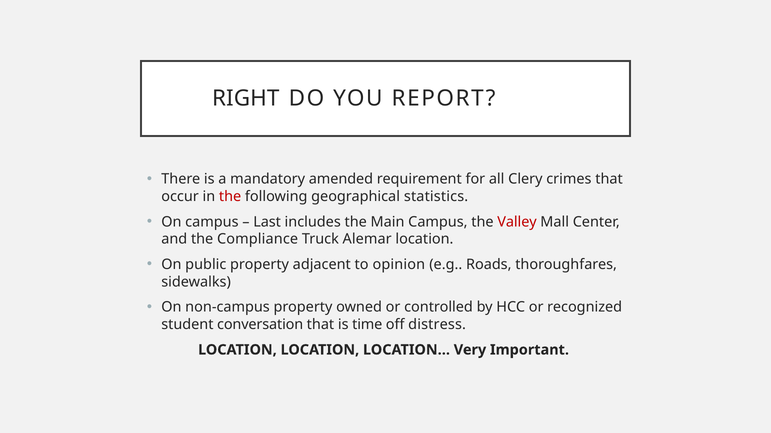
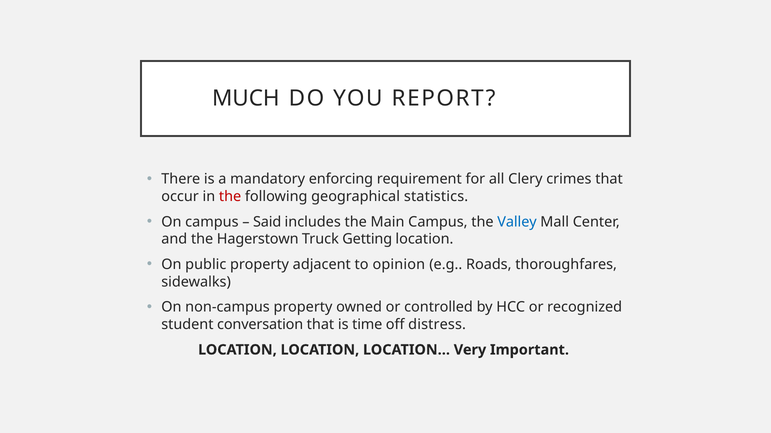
RIGHT: RIGHT -> MUCH (246, 98)
amended: amended -> enforcing (341, 179)
Last: Last -> Said (267, 222)
Valley colour: red -> blue (517, 222)
Compliance: Compliance -> Hagerstown (258, 239)
Alemar: Alemar -> Getting (367, 239)
